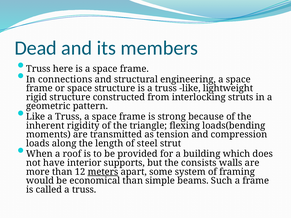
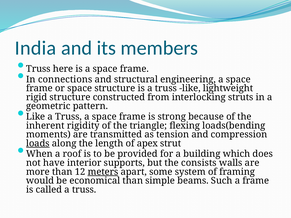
Dead: Dead -> India (35, 48)
loads underline: none -> present (38, 144)
steel: steel -> apex (147, 144)
